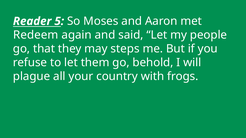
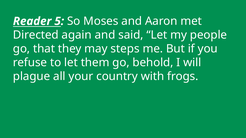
Redeem: Redeem -> Directed (36, 35)
